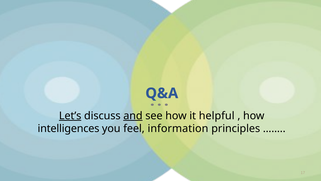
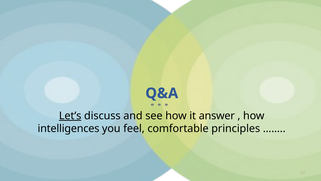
and underline: present -> none (133, 116)
helpful: helpful -> answer (217, 116)
information: information -> comfortable (178, 128)
